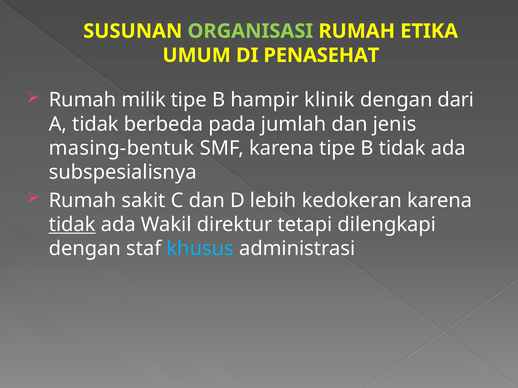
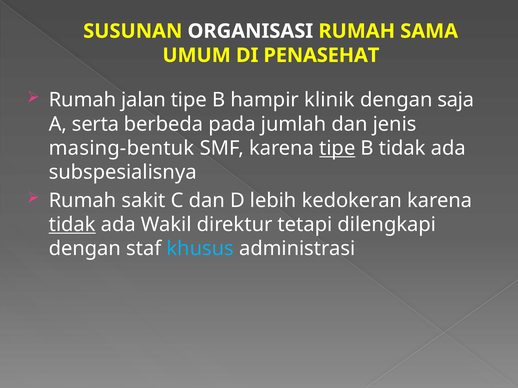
ORGANISASI colour: light green -> white (250, 31)
ETIKA: ETIKA -> SAMA (429, 31)
milik: milik -> jalan (144, 100)
dari: dari -> saja (456, 100)
A tidak: tidak -> serta (95, 124)
tipe underline: none -> present (337, 148)
